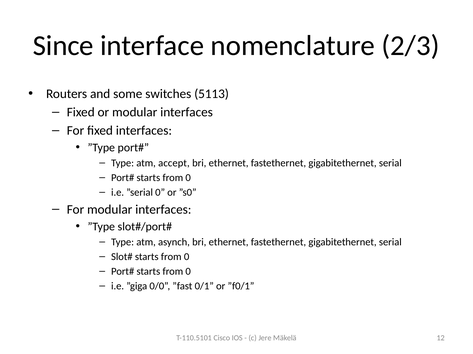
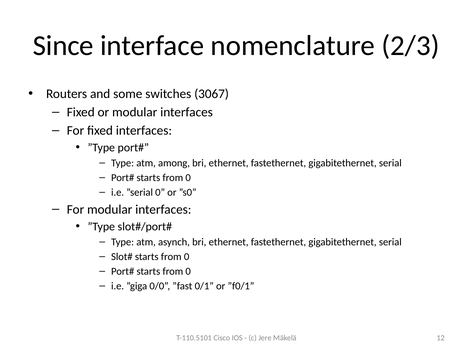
5113: 5113 -> 3067 (212, 94)
accept: accept -> among (174, 163)
